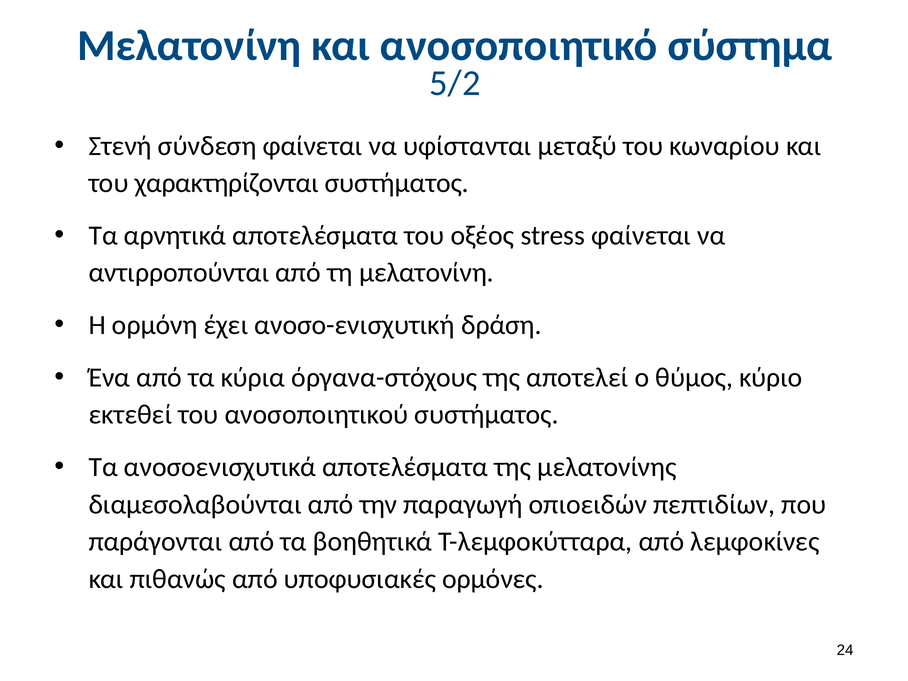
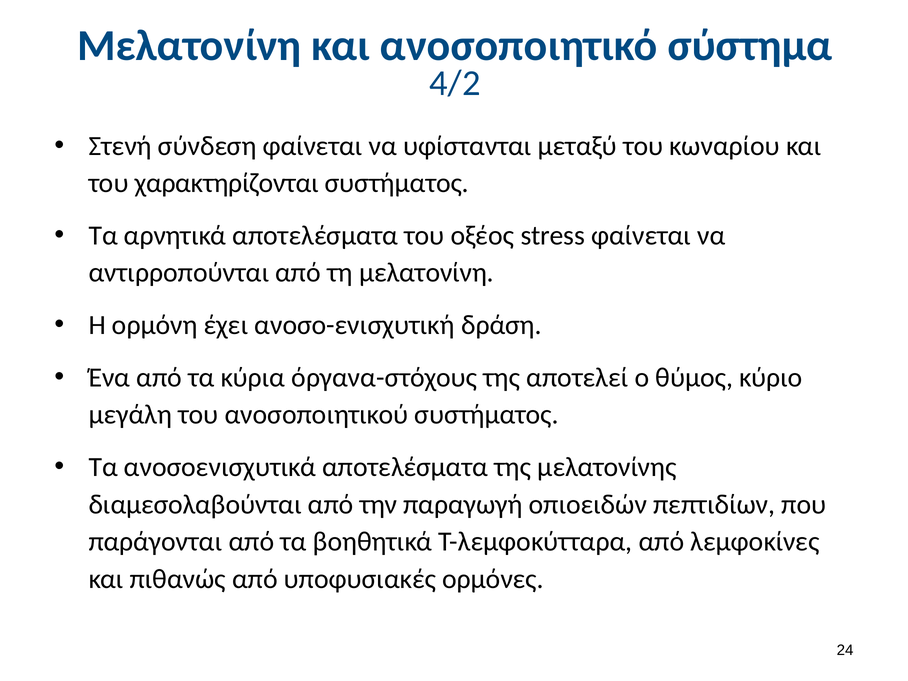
5/2: 5/2 -> 4/2 (455, 83)
εκτεθεί: εκτεθεί -> μεγάλη (130, 415)
